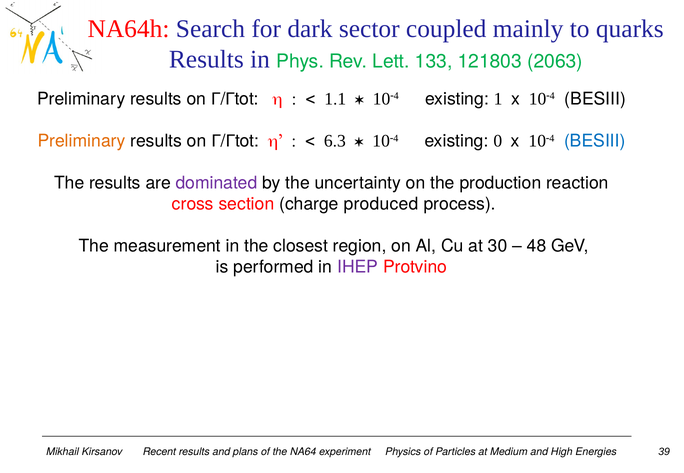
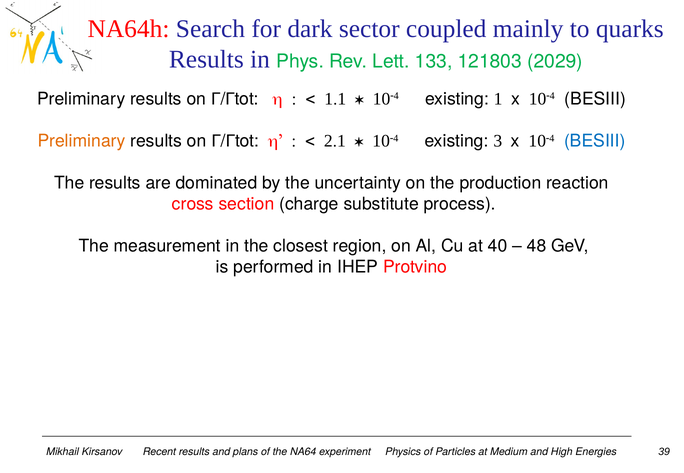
2063: 2063 -> 2029 (555, 62)
6.3: 6.3 -> 2.1 (335, 141)
0: 0 -> 3 (498, 141)
dominated colour: purple -> black (217, 183)
produced: produced -> substitute (381, 204)
30: 30 -> 40 (498, 246)
IHEP colour: purple -> black (358, 267)
